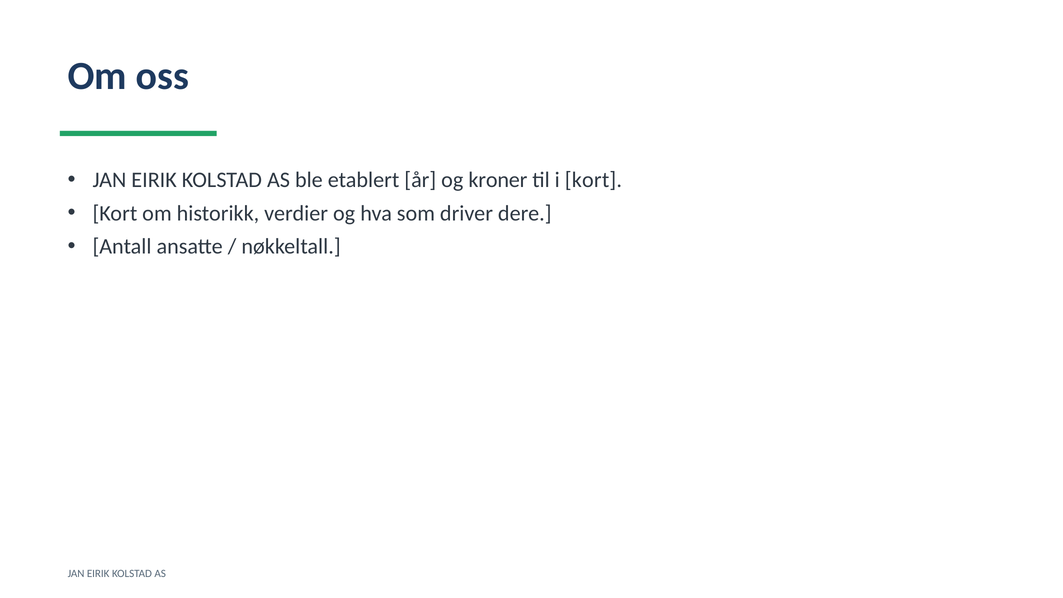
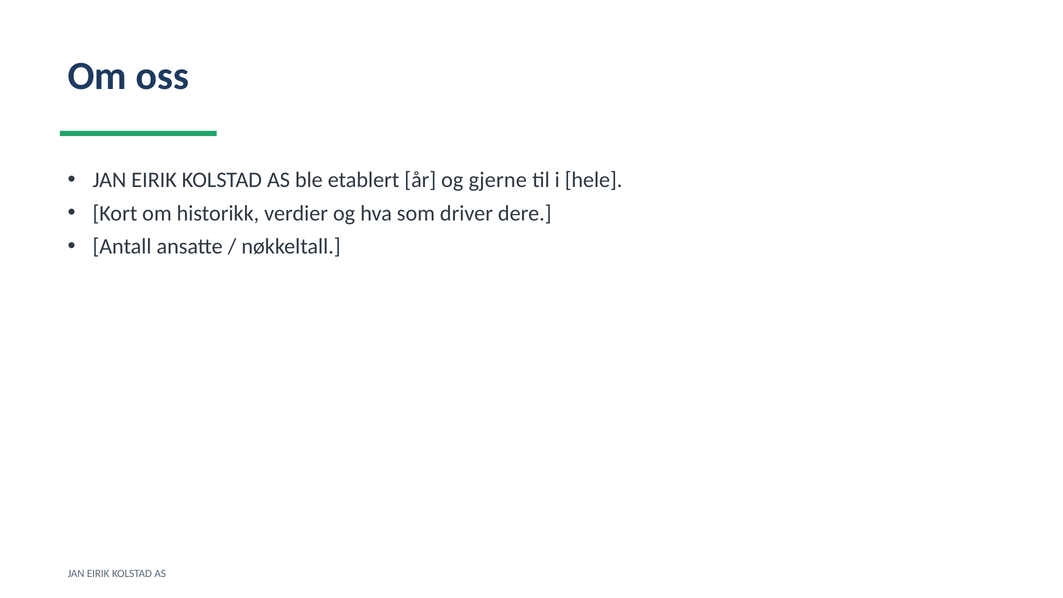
kroner: kroner -> gjerne (498, 180)
i kort: kort -> hele (594, 180)
